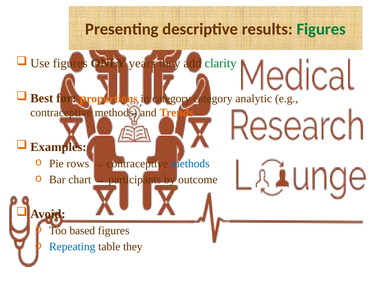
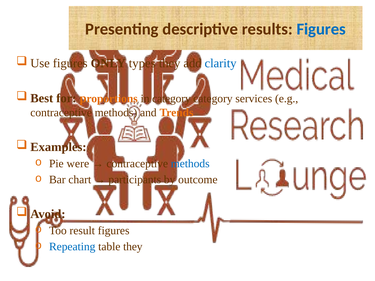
Figures colour: green -> blue (321, 29)
years: years -> types (142, 63)
clarity colour: green -> blue (221, 63)
analytic: analytic -> services (254, 99)
rows: rows -> were (78, 164)
based: based -> result (82, 231)
